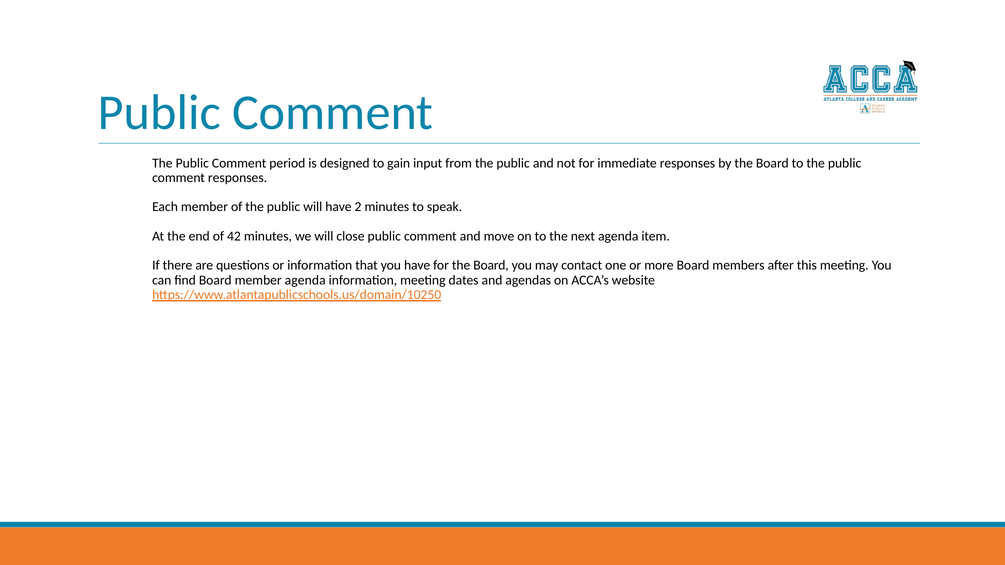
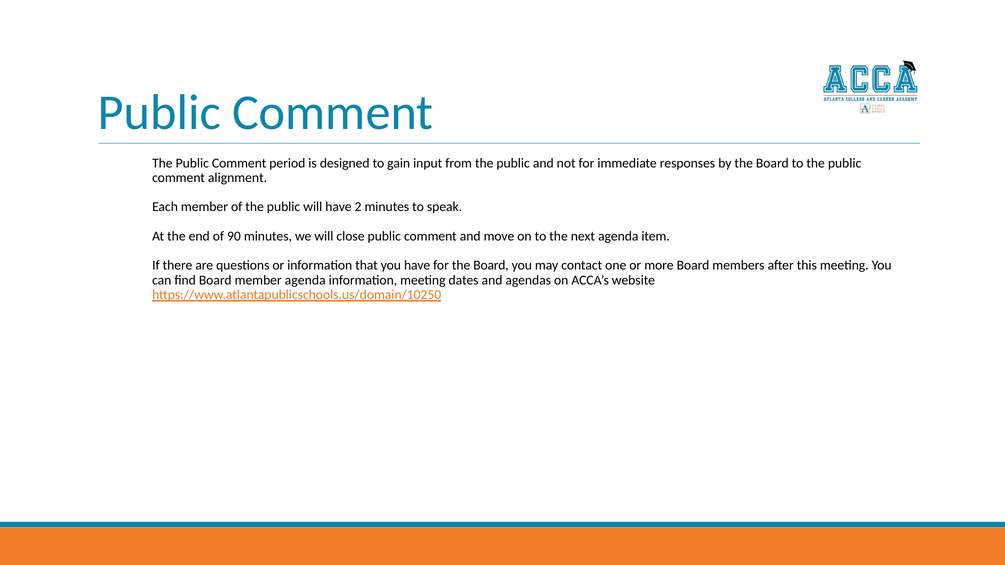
comment responses: responses -> alignment (238, 178)
42: 42 -> 90 (234, 236)
